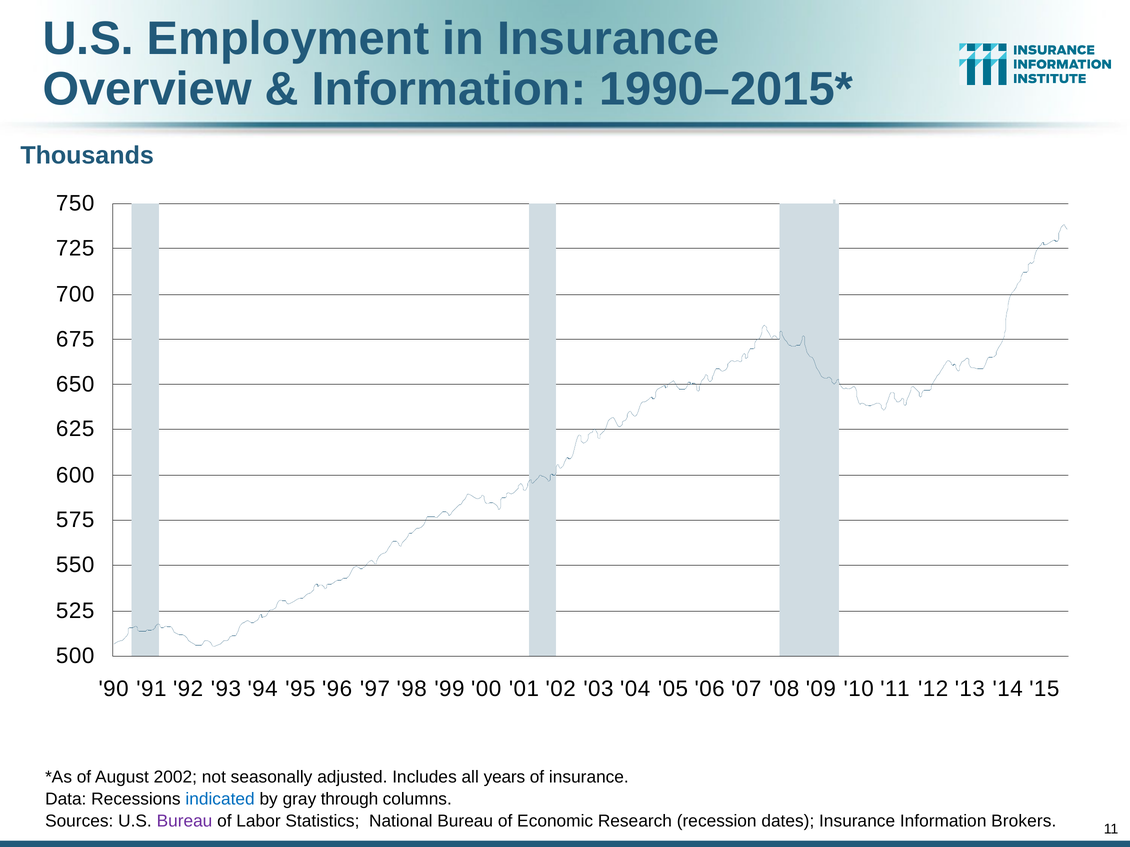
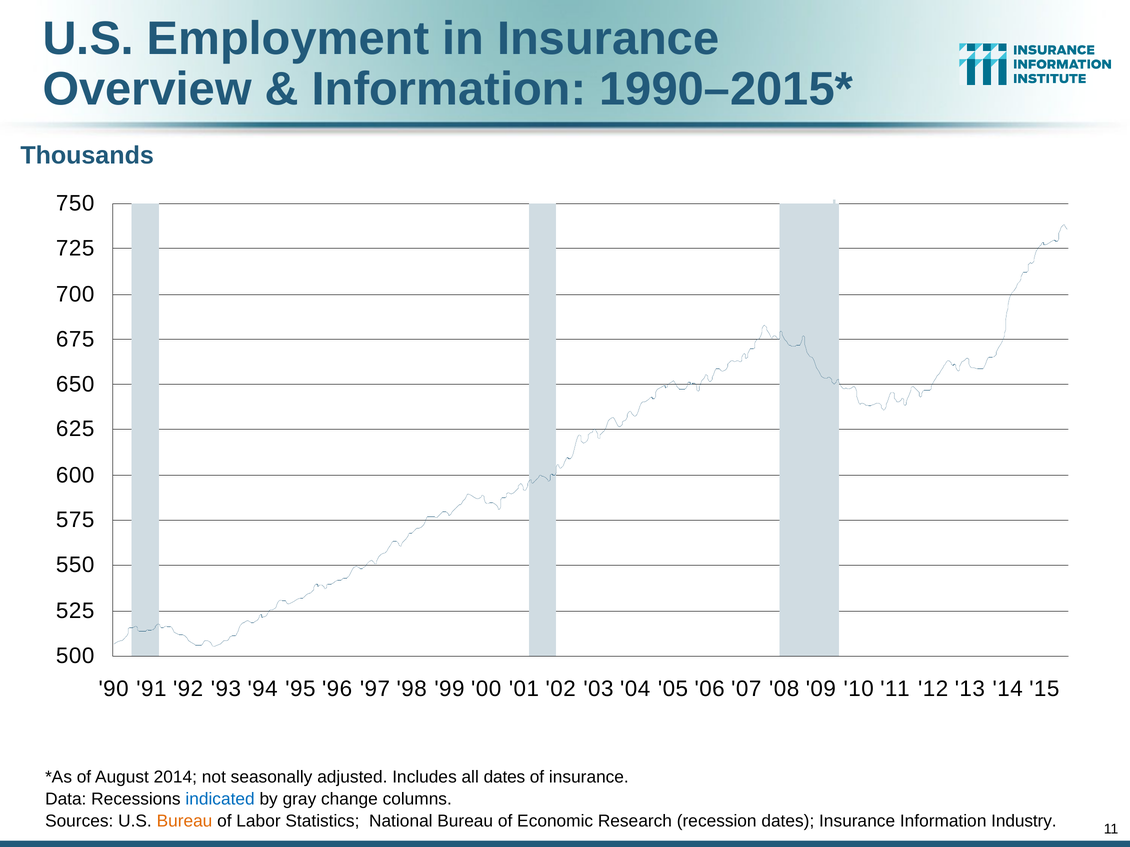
2002: 2002 -> 2014 (175, 777)
all years: years -> dates (504, 777)
through: through -> change (349, 799)
Bureau colour: purple -> orange (184, 821)
Brokers: Brokers -> Industry (1024, 821)
